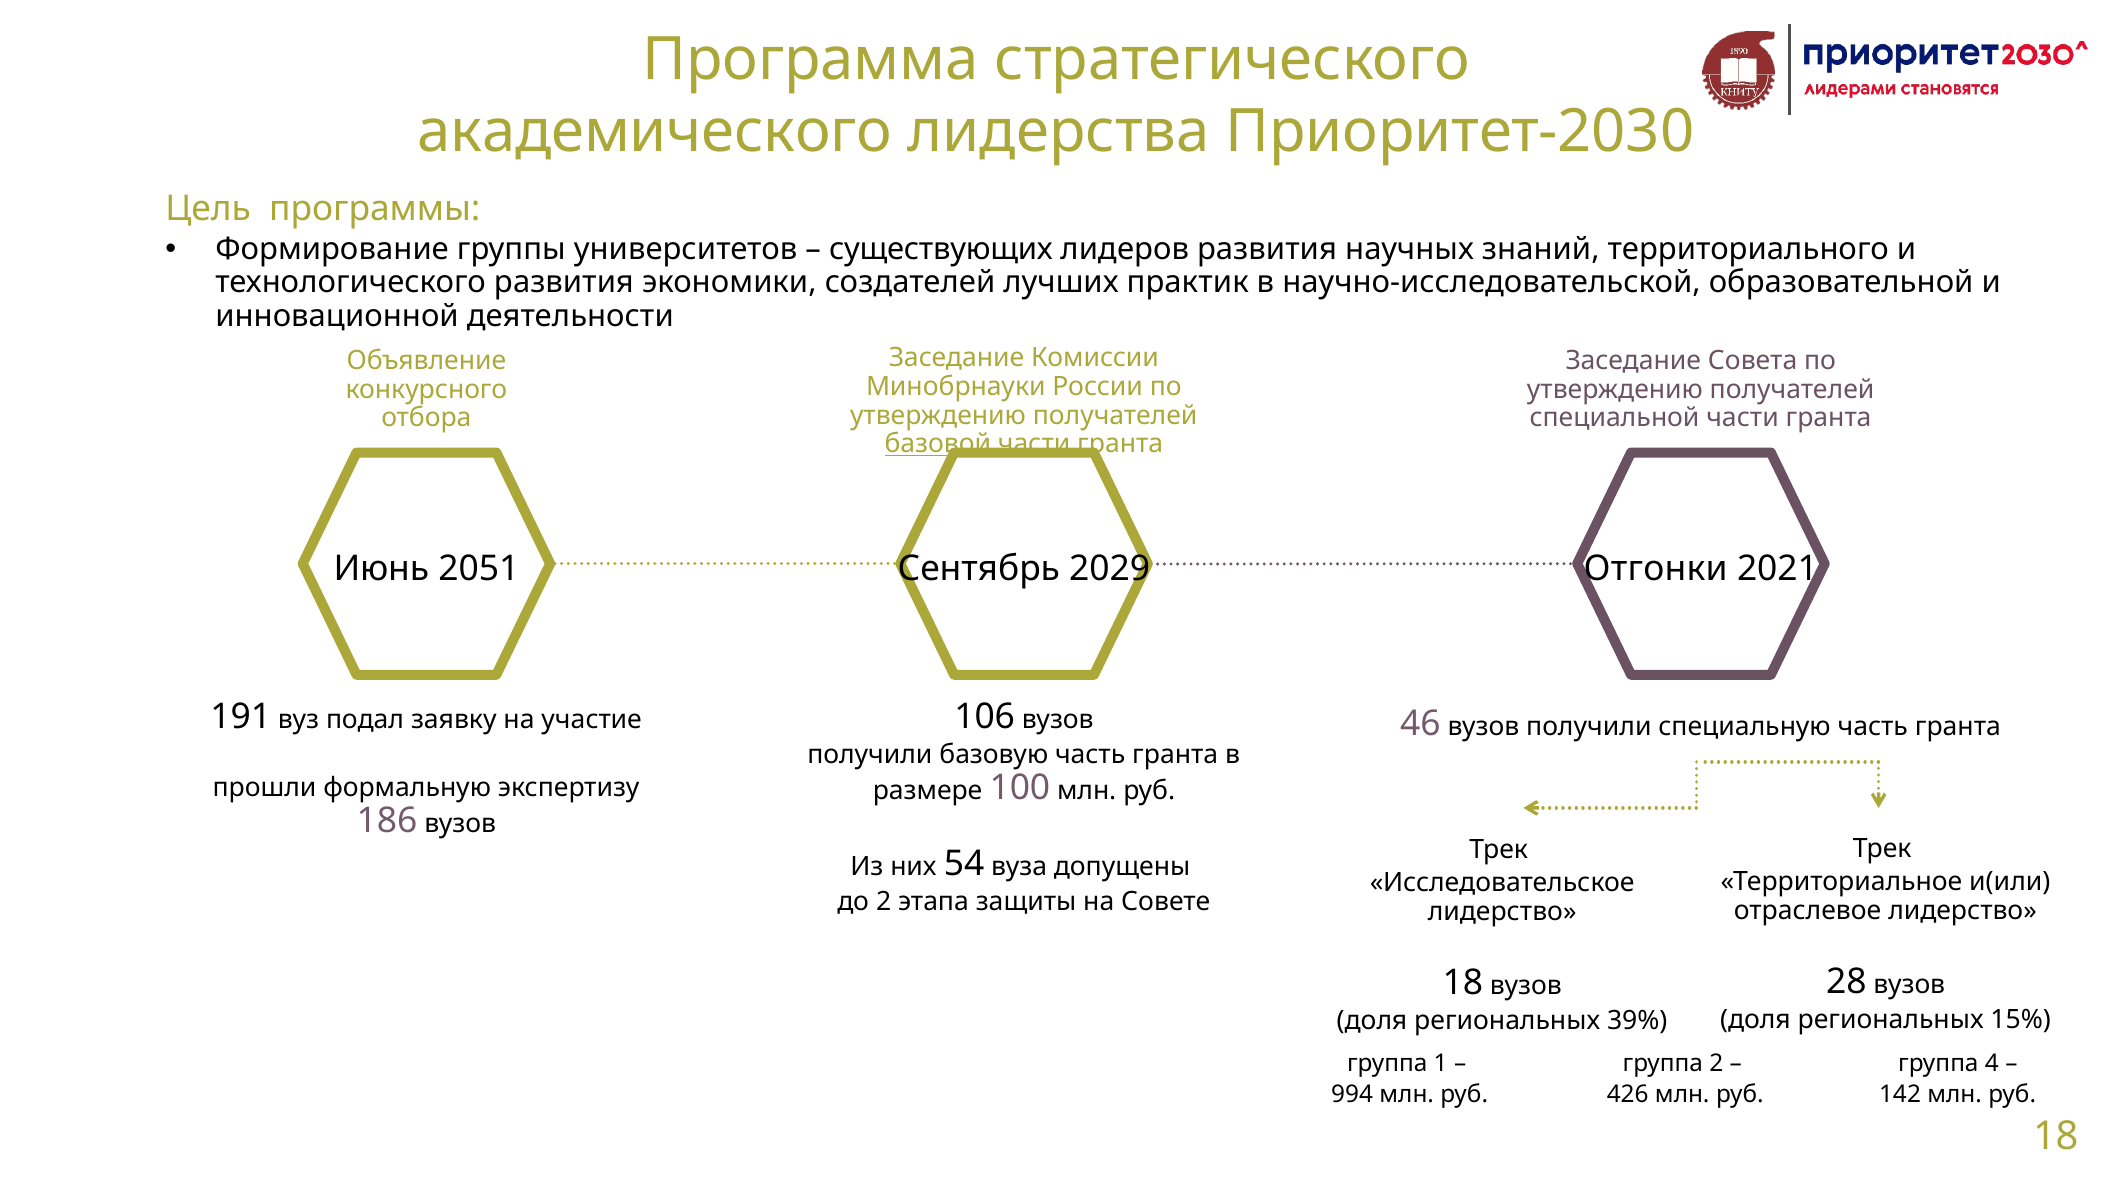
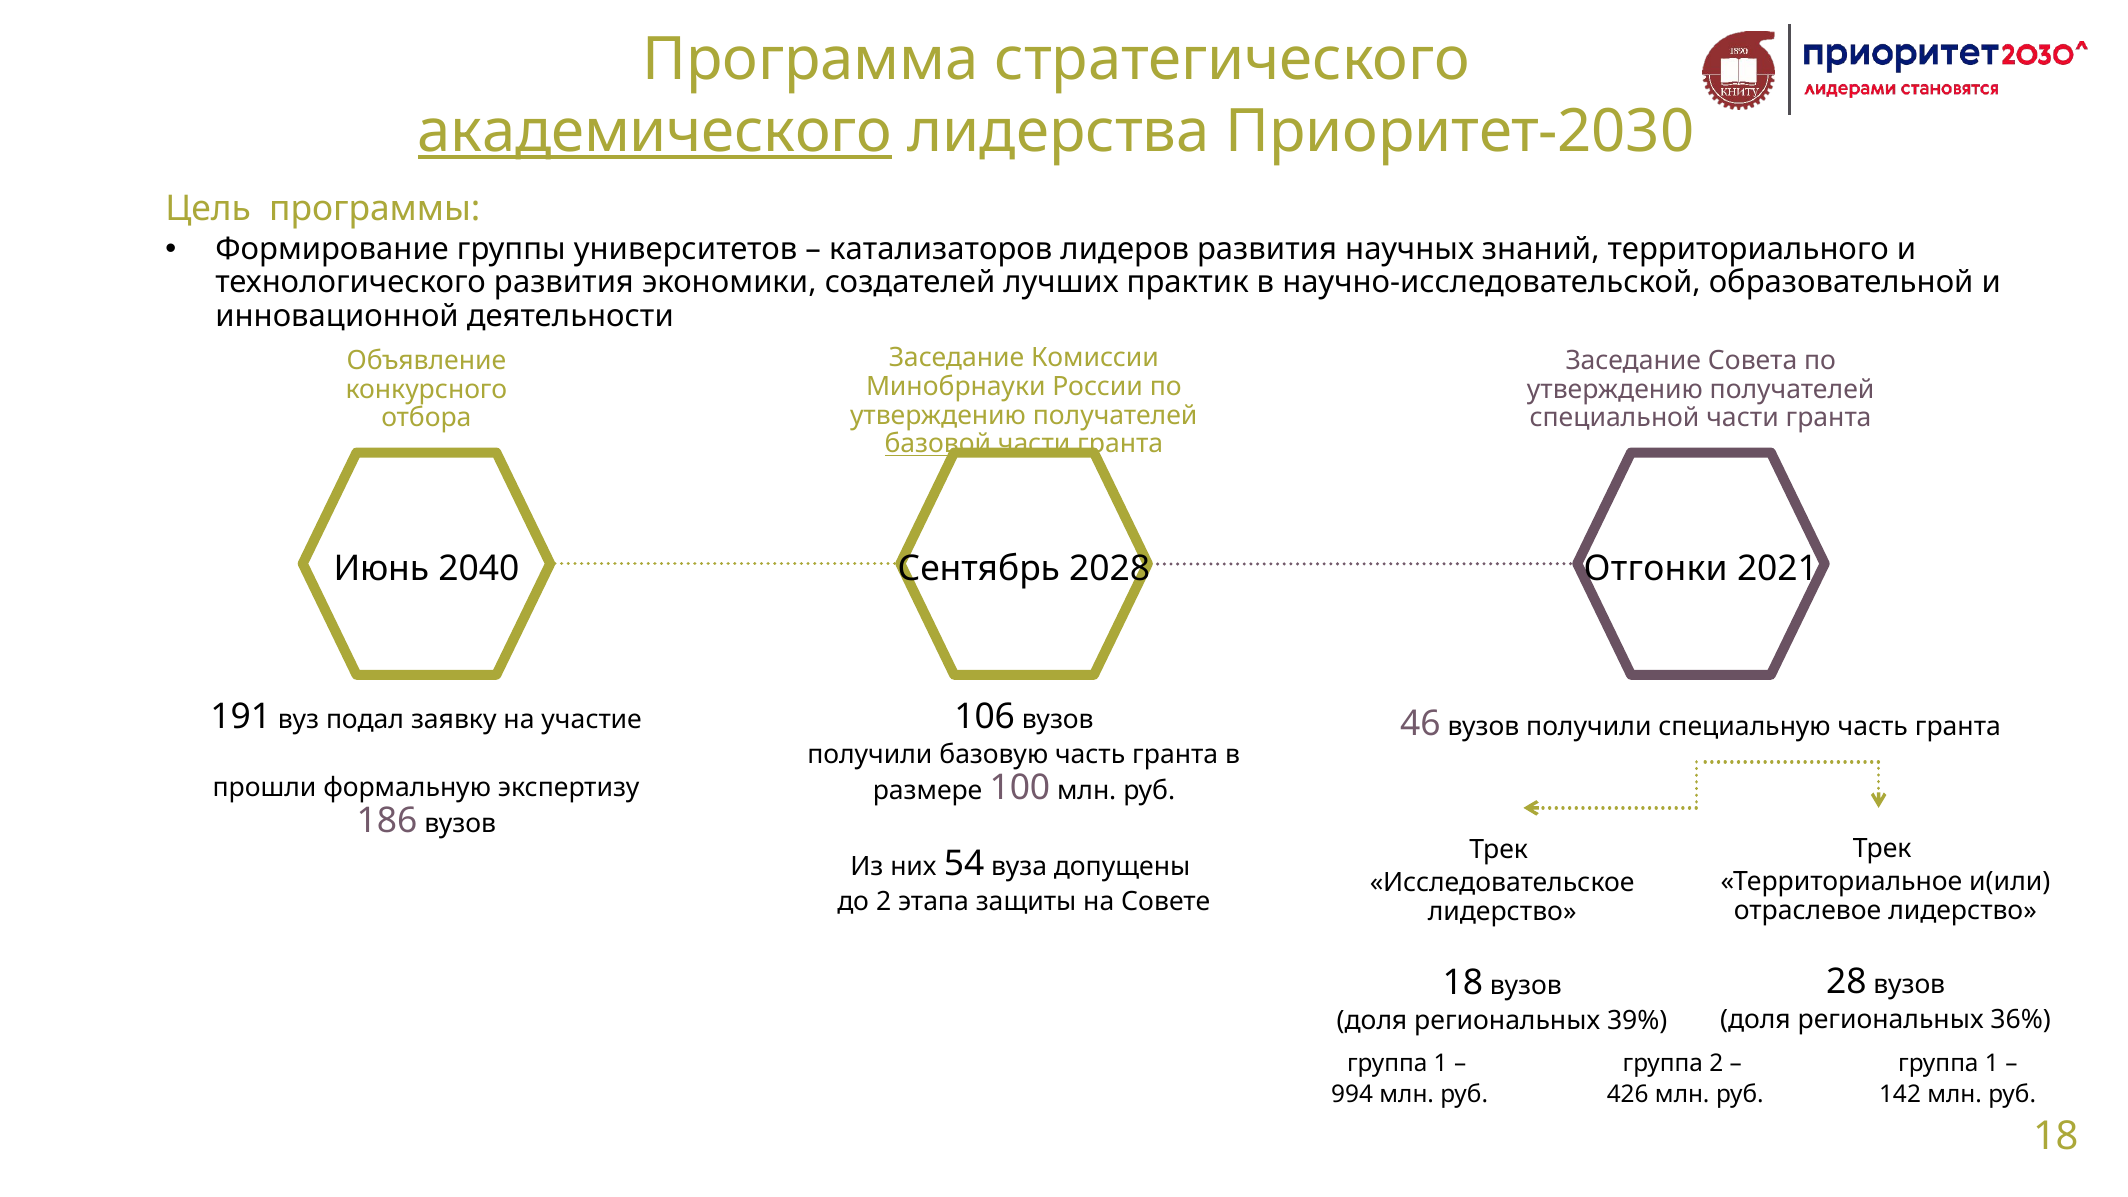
академического underline: none -> present (655, 132)
существующих: существующих -> катализаторов (941, 249)
2051: 2051 -> 2040 (479, 569)
2029: 2029 -> 2028 (1110, 569)
15%: 15% -> 36% (2021, 1020)
4: 4 -> 1 (1992, 1063)
